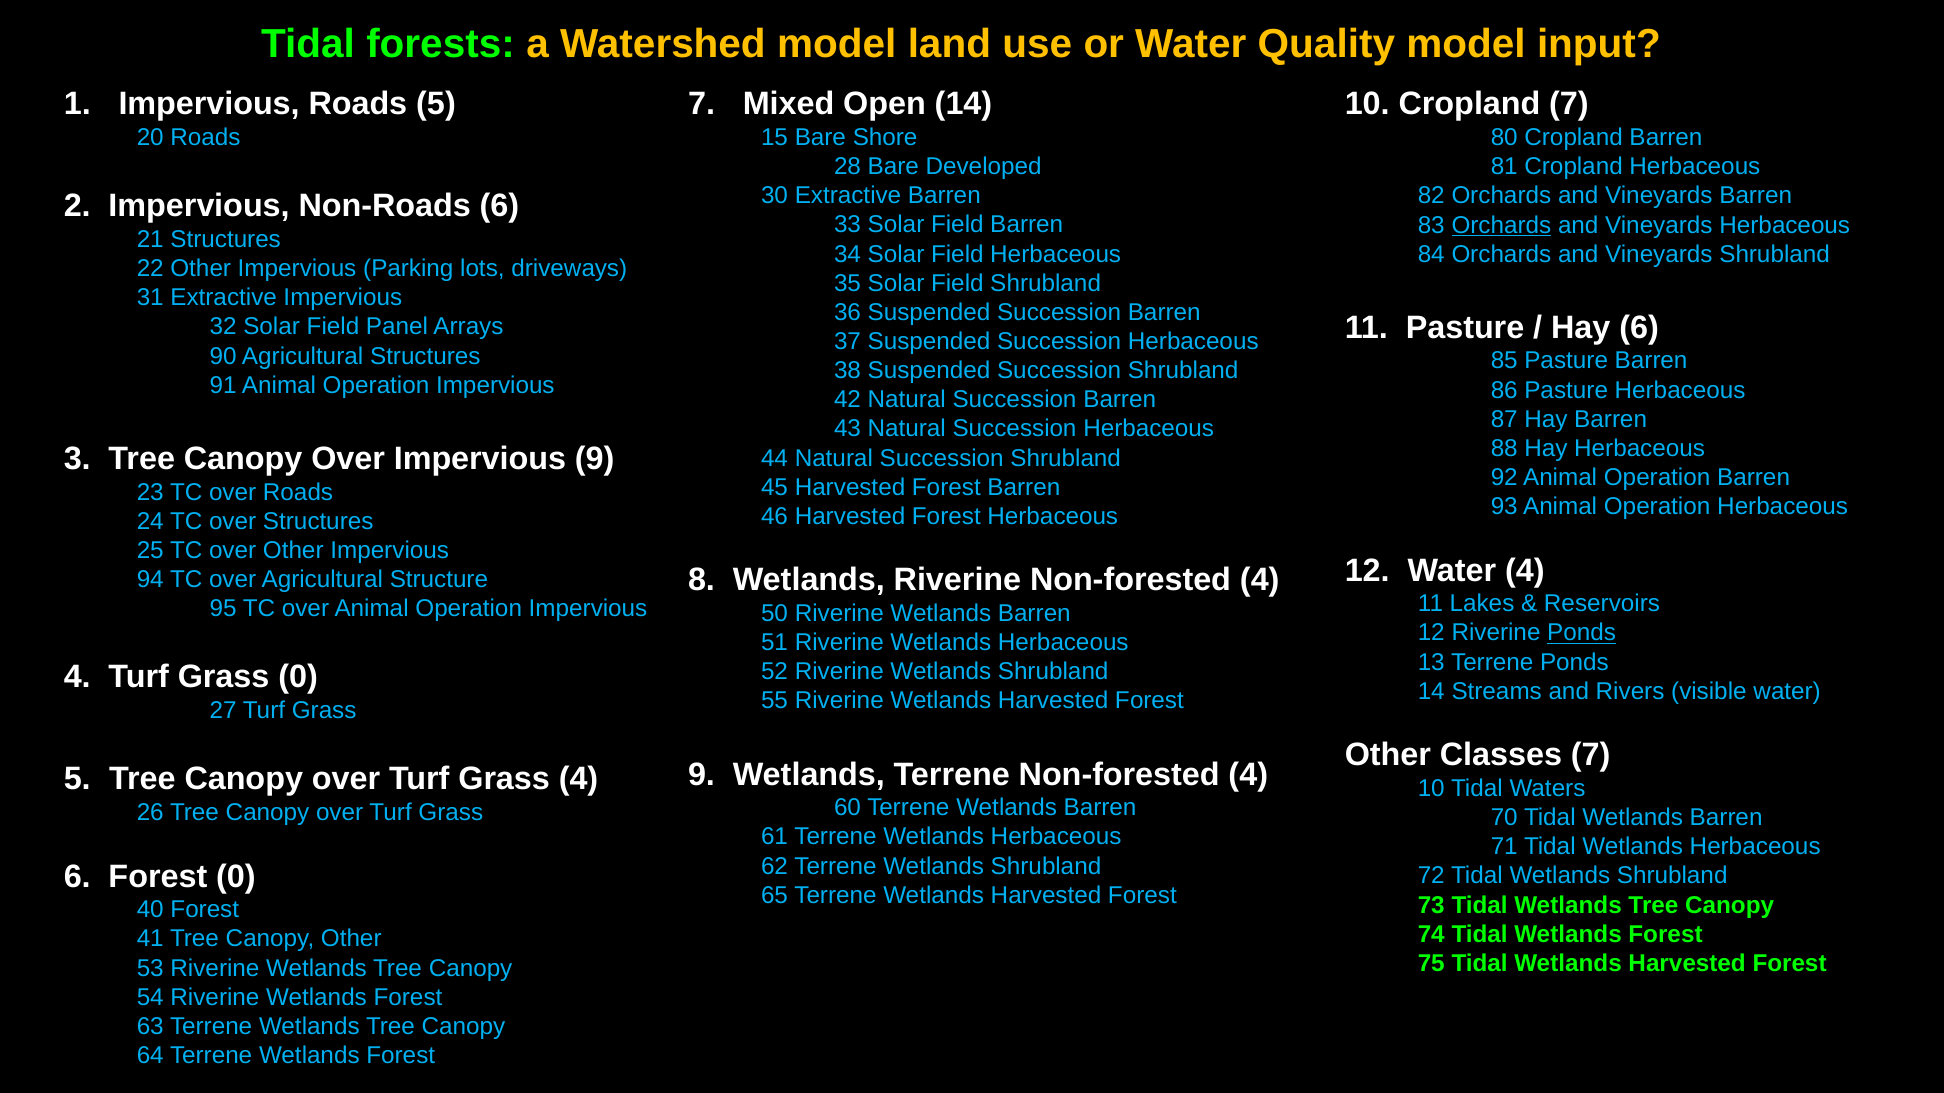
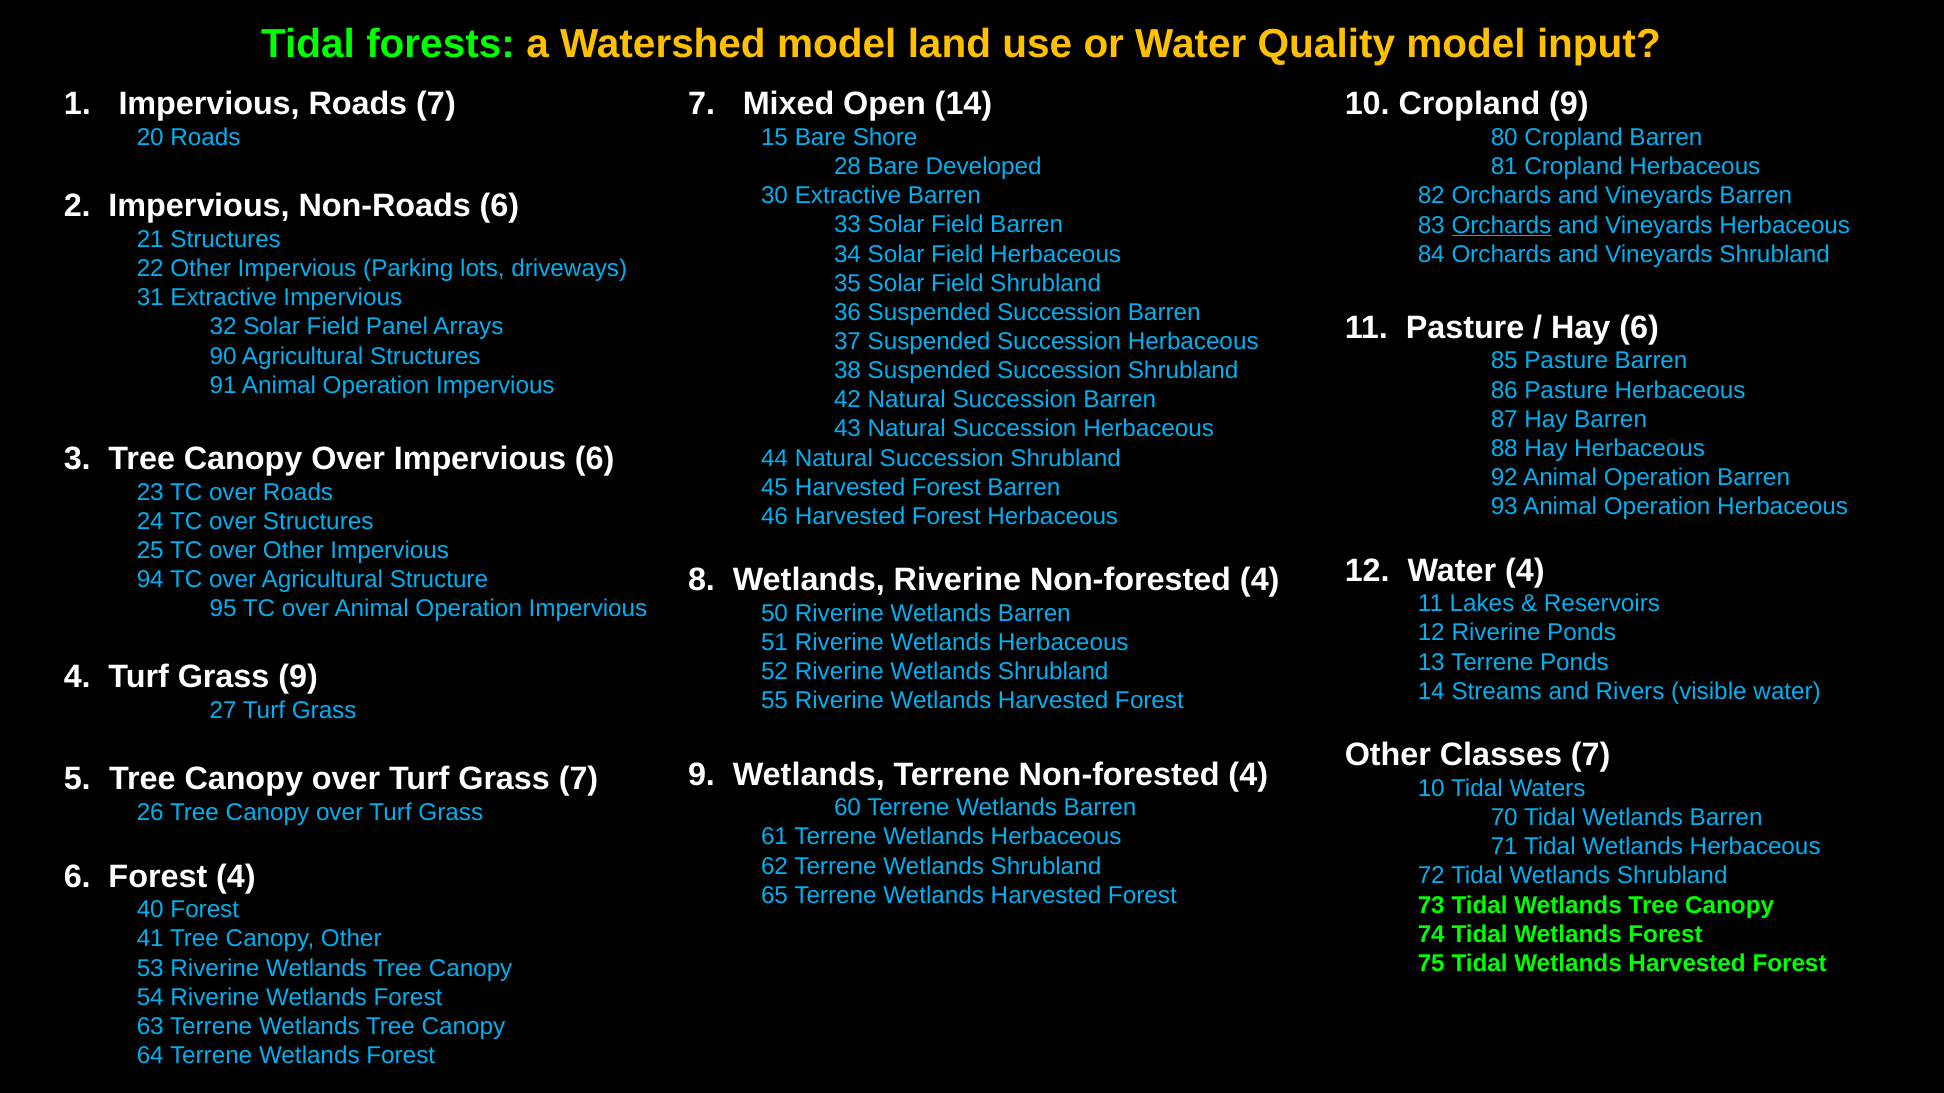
Roads 5: 5 -> 7 (436, 104)
Cropland 7: 7 -> 9 (1569, 104)
Impervious 9: 9 -> 6 (595, 459)
Ponds underline: present -> none (1582, 633)
Grass 0: 0 -> 9 (298, 678)
Grass 4: 4 -> 7 (579, 780)
Forest 0: 0 -> 4 (236, 877)
